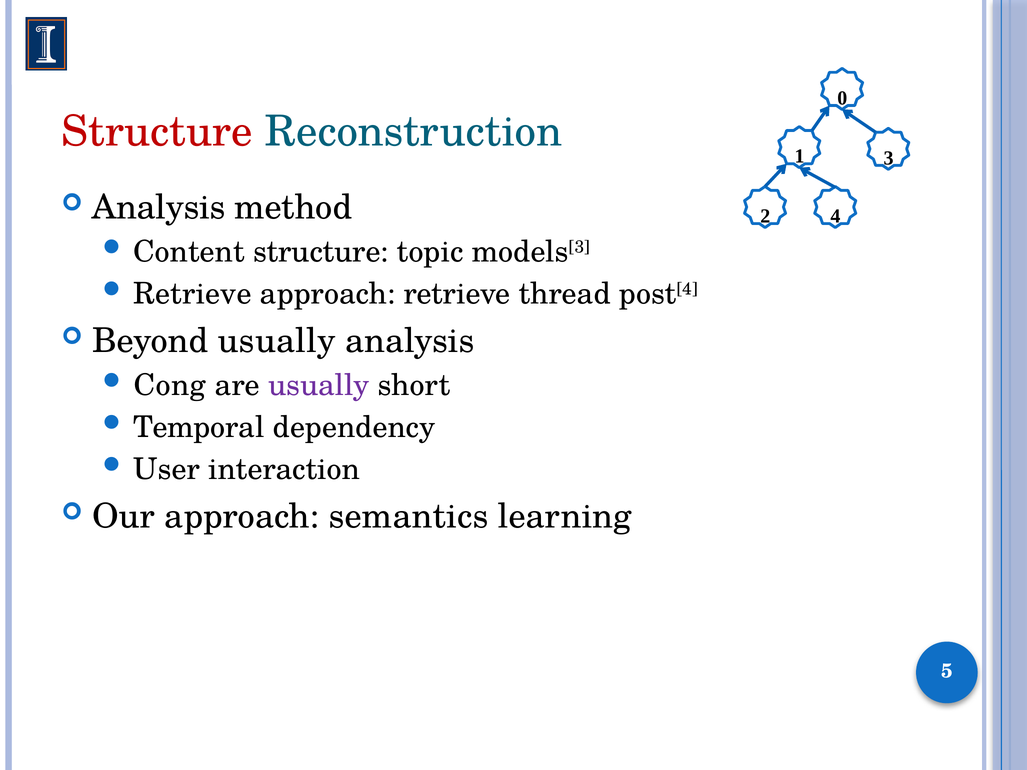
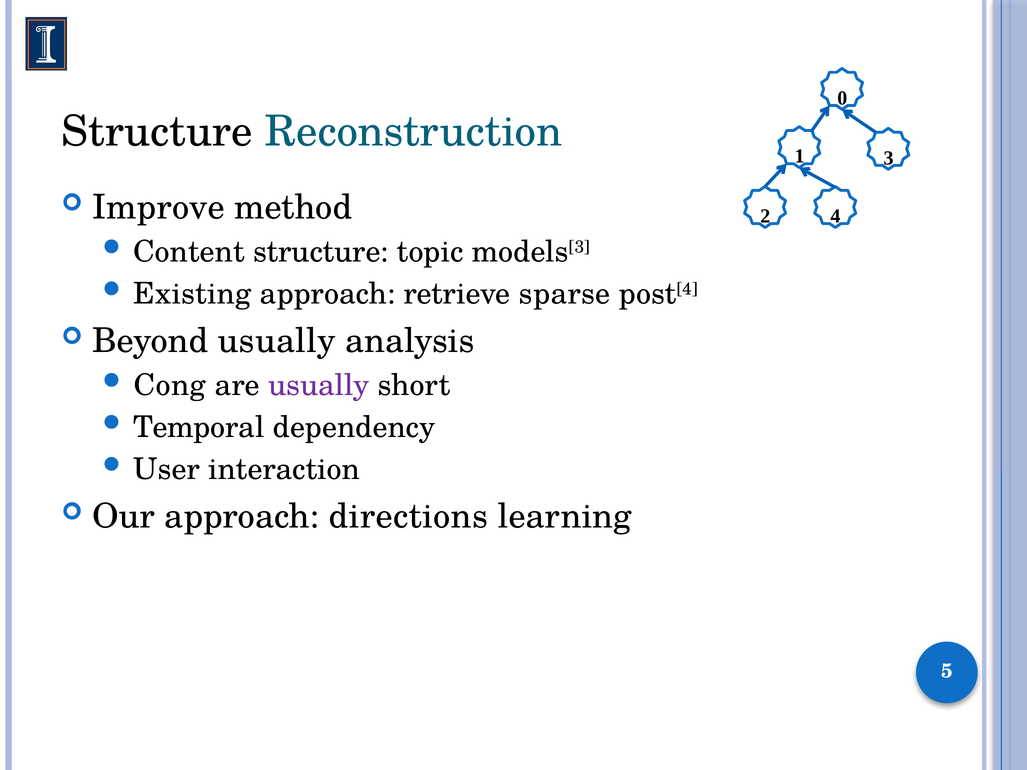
Structure colour: red -> black (157, 131)
Analysis: Analysis -> Improve (159, 208)
Retrieve: Retrieve -> Existing (192, 294)
thread: thread -> sparse (565, 294)
semantics: semantics -> directions (408, 517)
